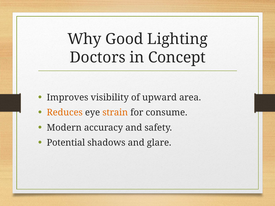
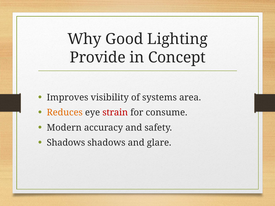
Doctors: Doctors -> Provide (98, 57)
upward: upward -> systems (159, 98)
strain colour: orange -> red (115, 113)
Potential: Potential -> Shadows (66, 143)
